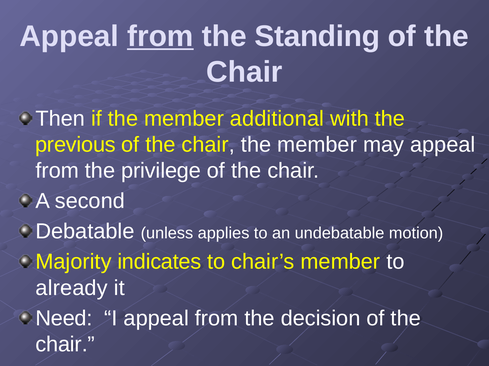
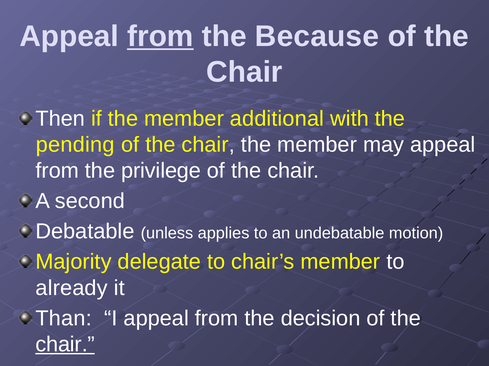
Standing: Standing -> Because (317, 36)
previous: previous -> pending (75, 145)
indicates: indicates -> delegate (159, 262)
Need: Need -> Than (64, 319)
chair underline: none -> present (65, 345)
